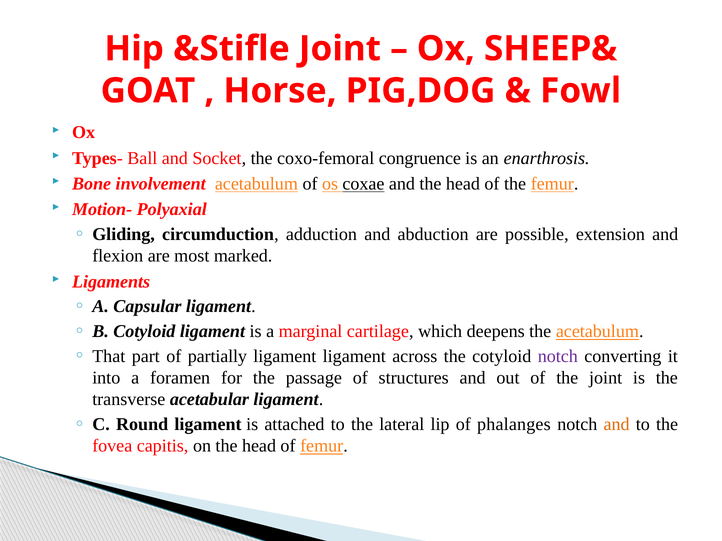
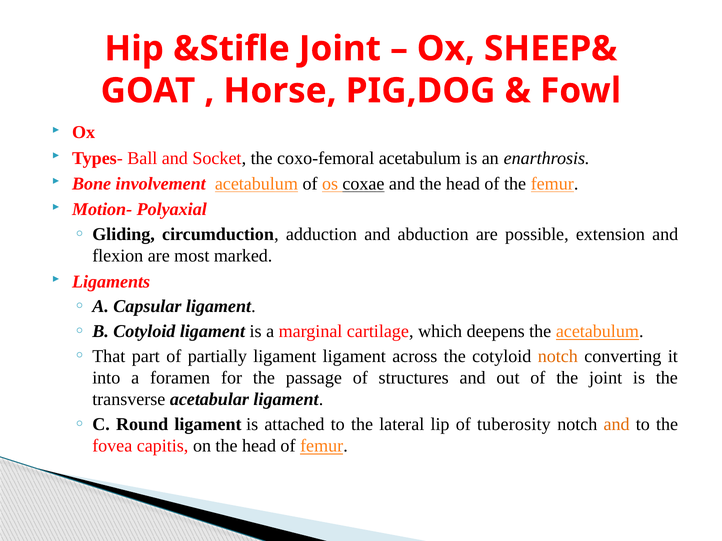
coxo-femoral congruence: congruence -> acetabulum (420, 158)
notch colour: purple -> orange (558, 357)
phalanges: phalanges -> tuberosity (514, 425)
